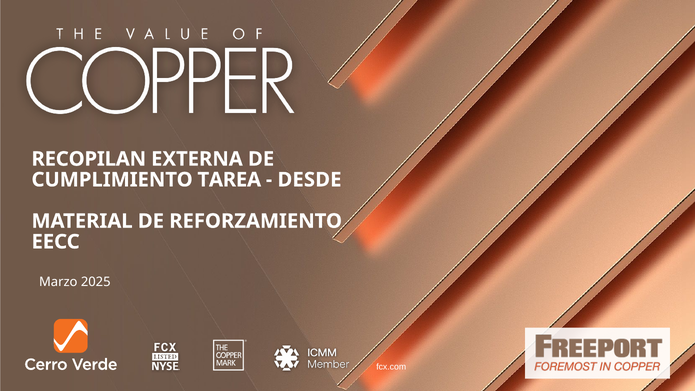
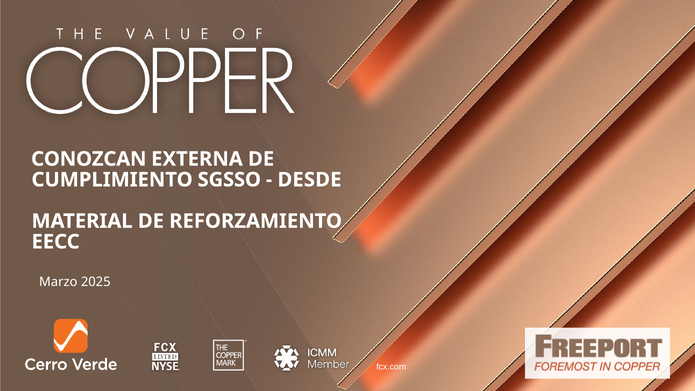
RECOPILAN: RECOPILAN -> CONOZCAN (89, 159)
TAREA: TAREA -> SGSSO (229, 180)
